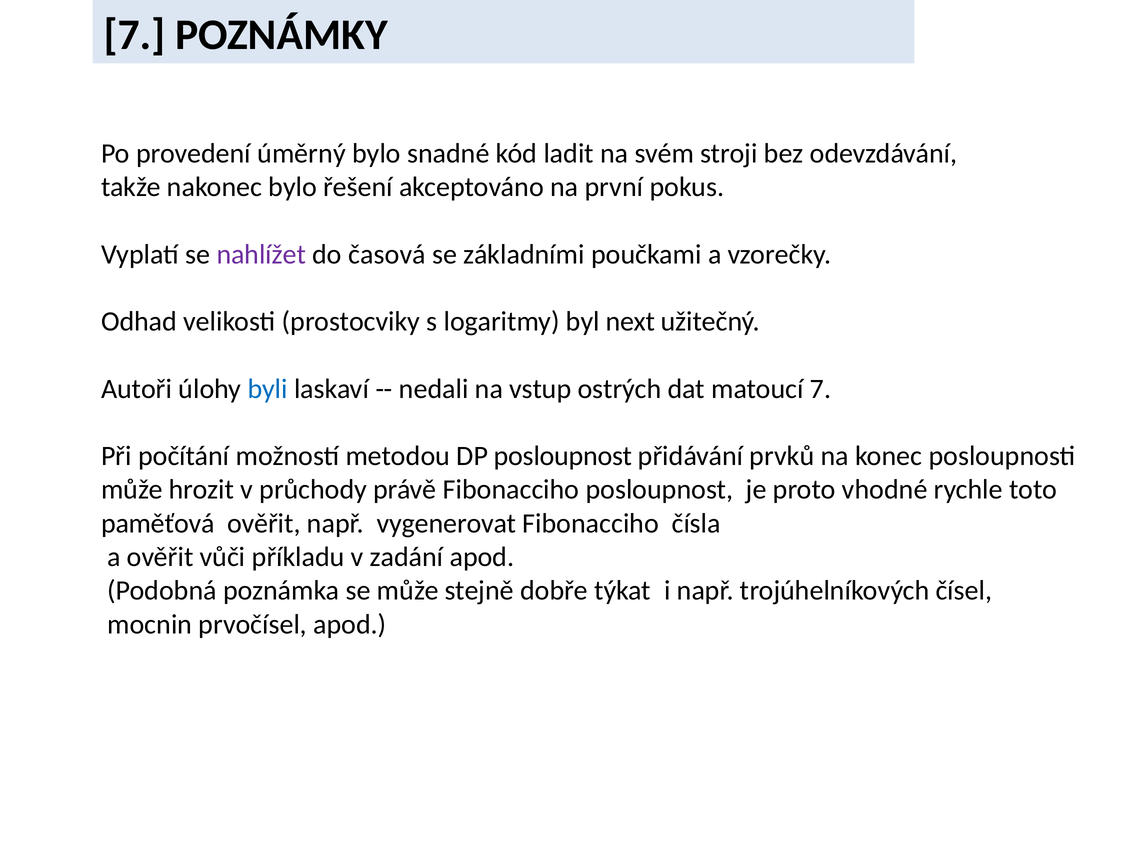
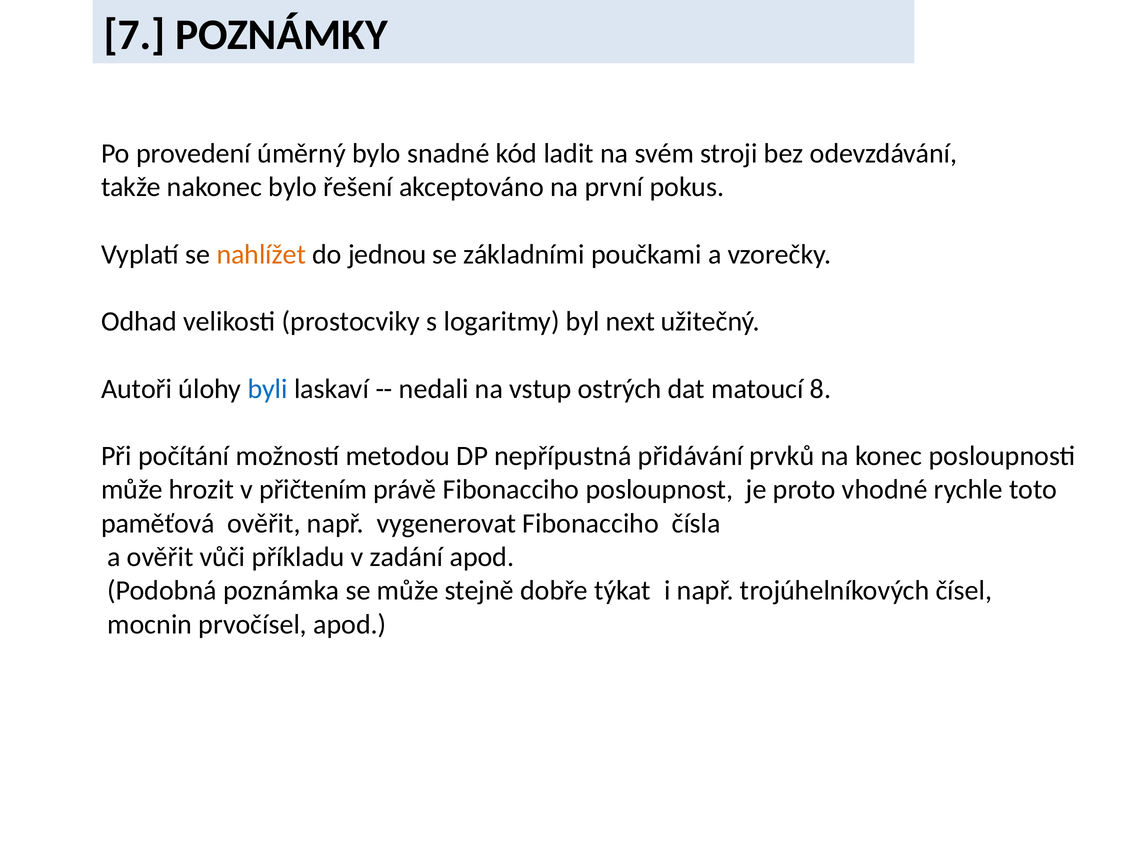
nahlížet colour: purple -> orange (261, 254)
časová: časová -> jednou (387, 254)
matoucí 7: 7 -> 8 (821, 389)
DP posloupnost: posloupnost -> nepřípustná (563, 456)
průchody: průchody -> přičtením (313, 490)
